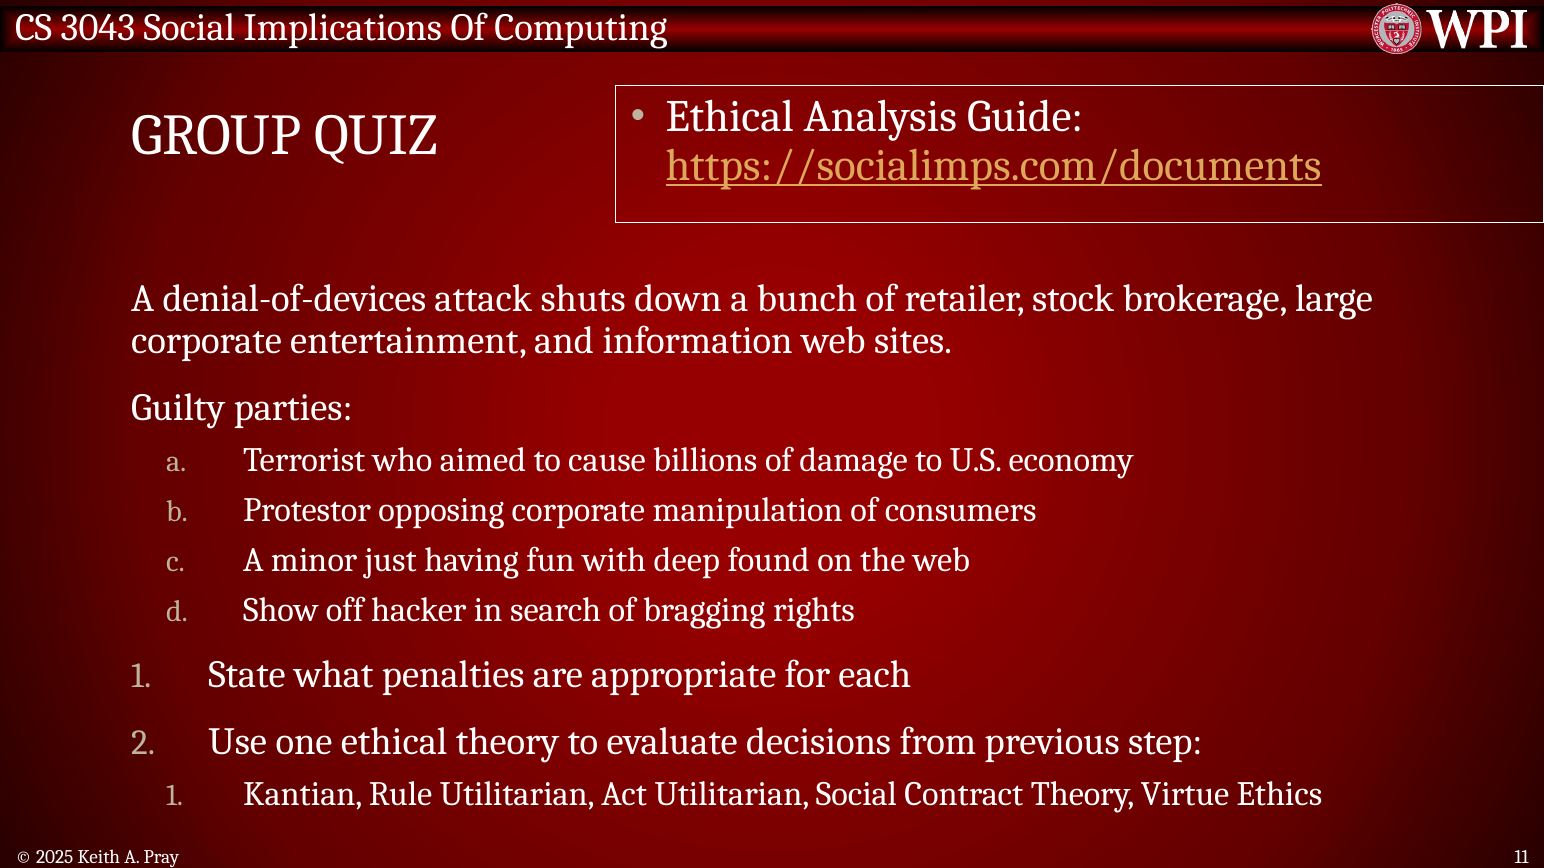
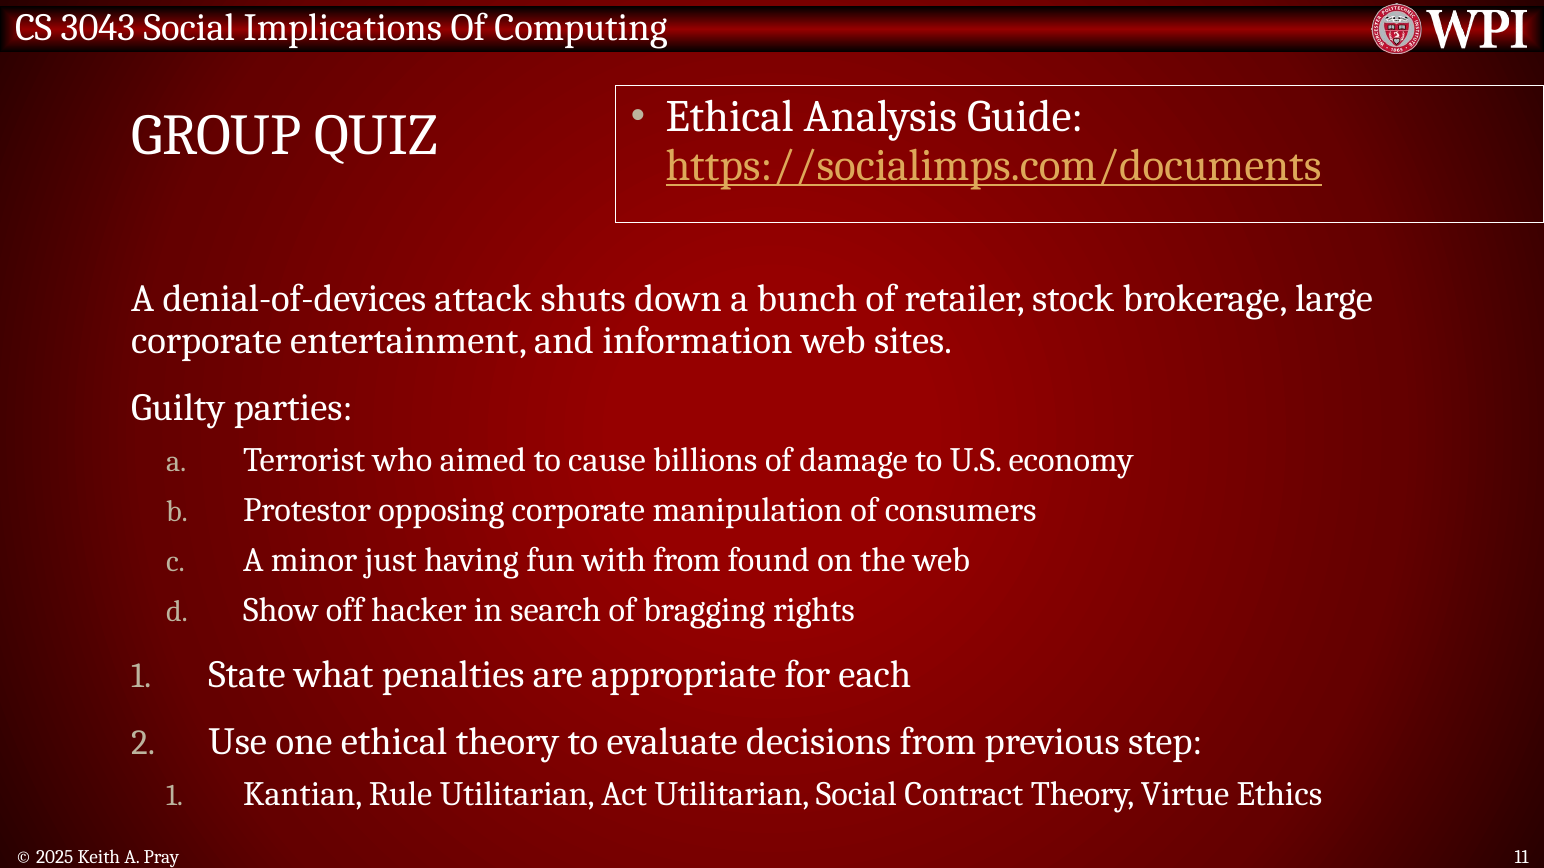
with deep: deep -> from (687, 560)
